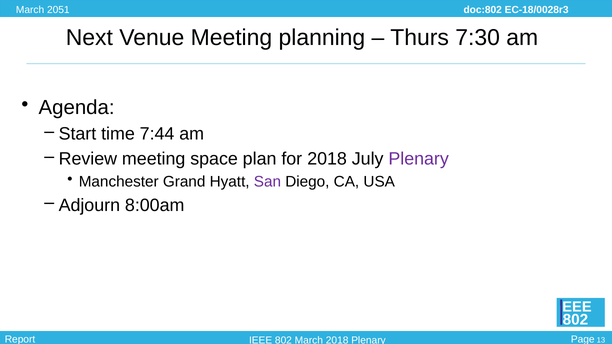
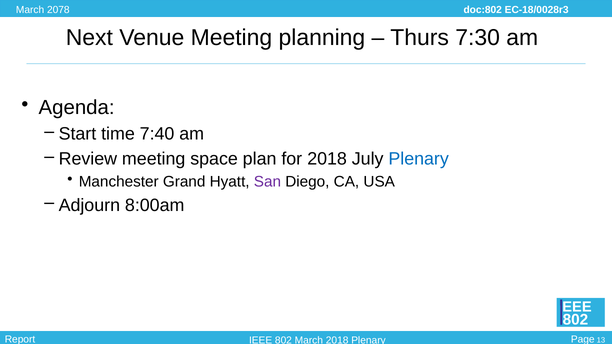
2051: 2051 -> 2078 (58, 10)
7:44: 7:44 -> 7:40 (157, 134)
Plenary colour: purple -> blue (419, 159)
